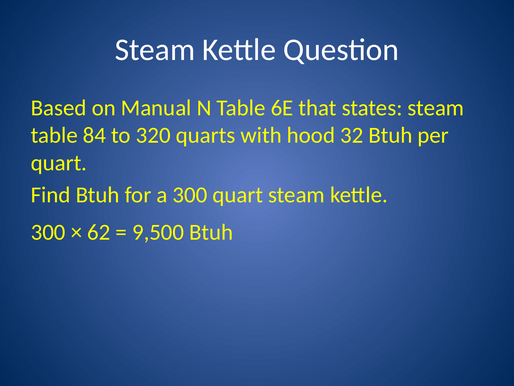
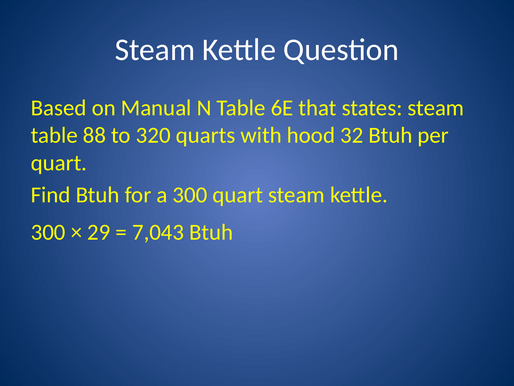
84: 84 -> 88 (94, 135)
62: 62 -> 29 (99, 232)
9,500: 9,500 -> 7,043 (158, 232)
